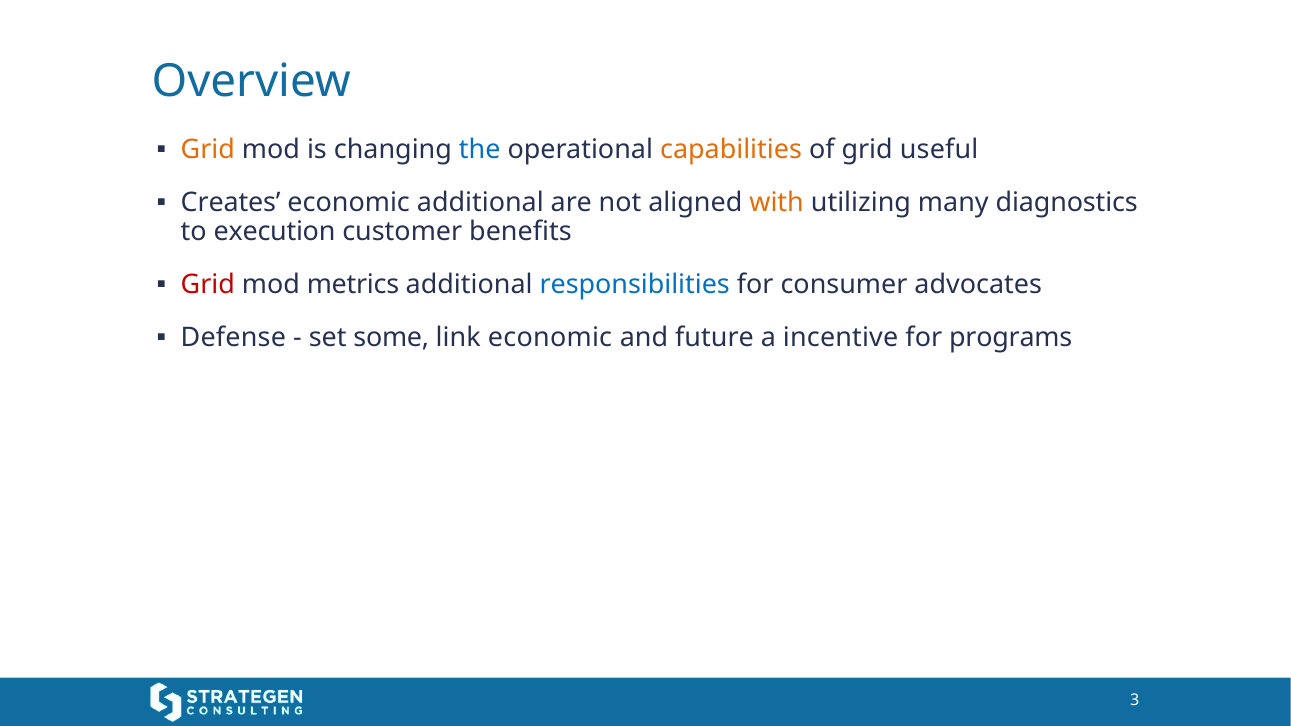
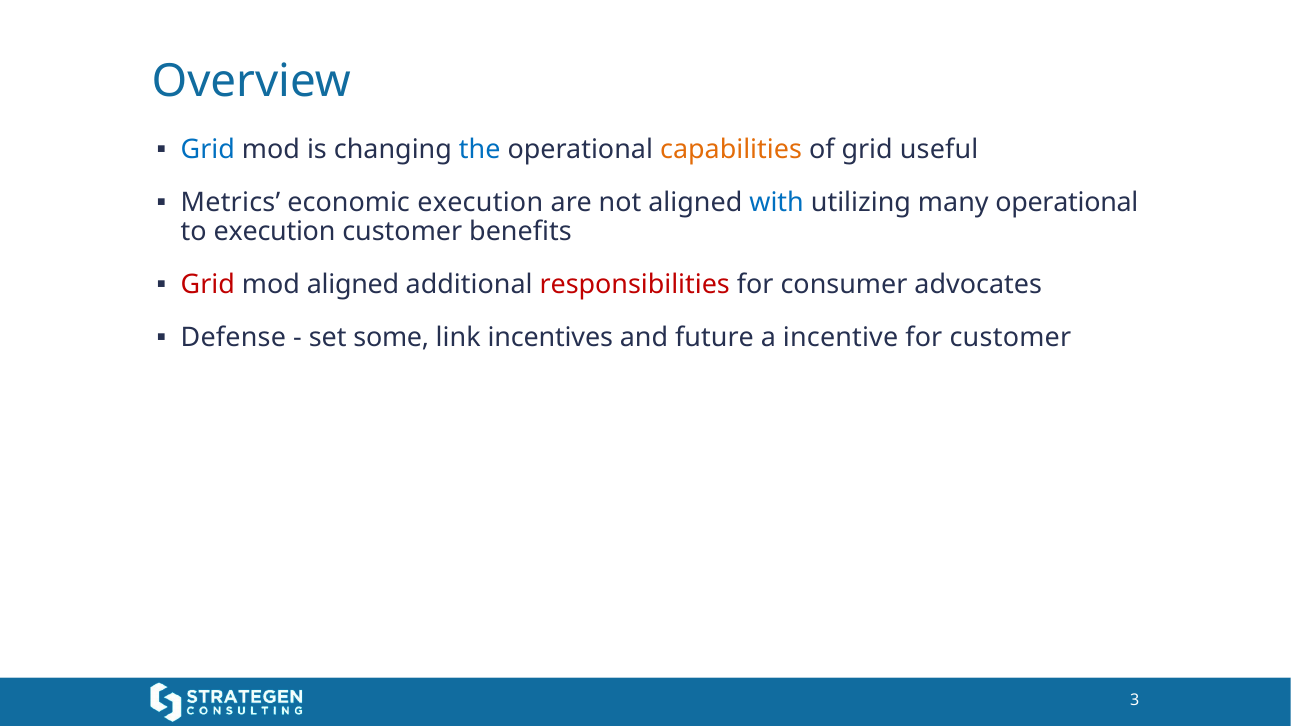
Grid colour: orange -> blue (208, 149)
Creates: Creates -> Metrics (230, 203)
economic additional: additional -> execution (480, 203)
with colour: orange -> blue (777, 203)
many diagnostics: diagnostics -> operational (1067, 203)
mod metrics: metrics -> aligned (353, 285)
responsibilities colour: blue -> red (635, 285)
link economic: economic -> incentives (550, 338)
for programs: programs -> customer (1010, 338)
